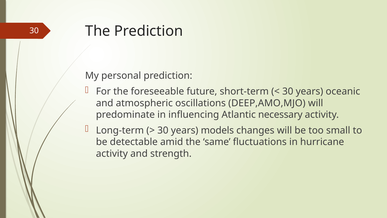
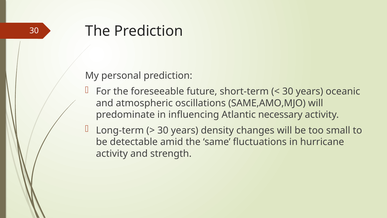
DEEP,AMO,MJO: DEEP,AMO,MJO -> SAME,AMO,MJO (267, 103)
models: models -> density (217, 130)
